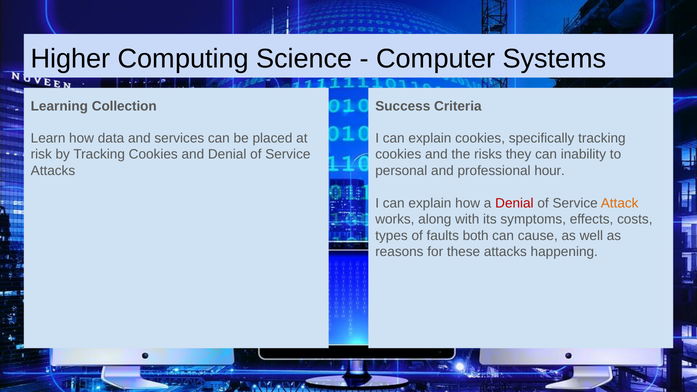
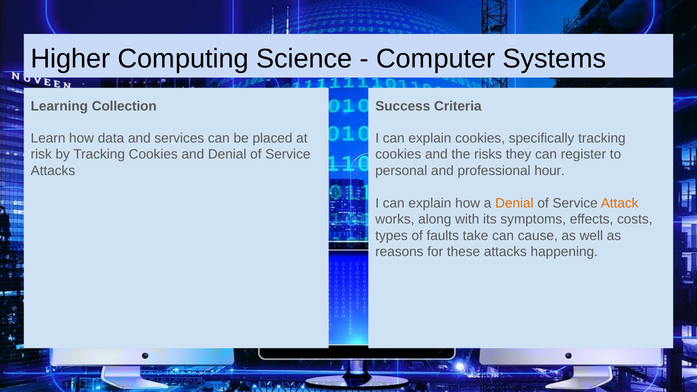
inability: inability -> register (583, 154)
Denial colour: red -> orange (514, 203)
both: both -> take (476, 236)
